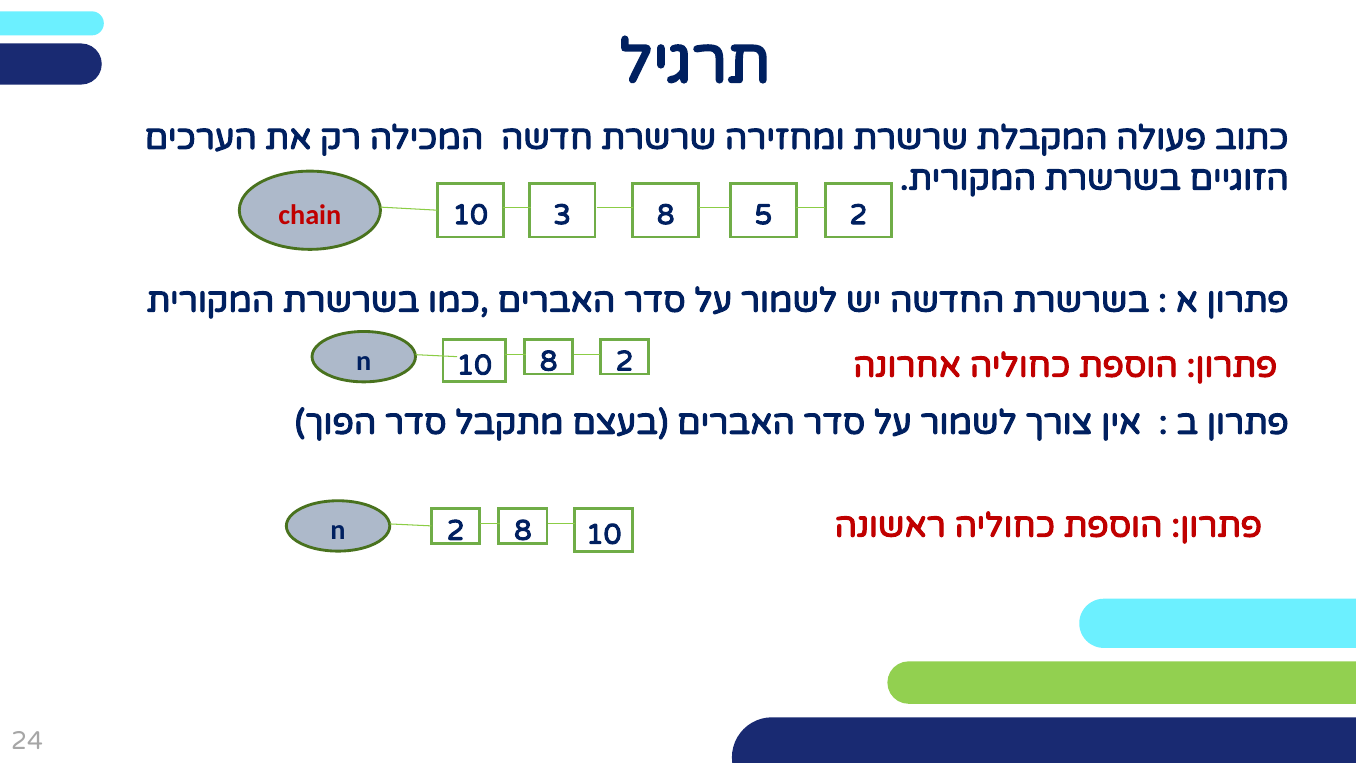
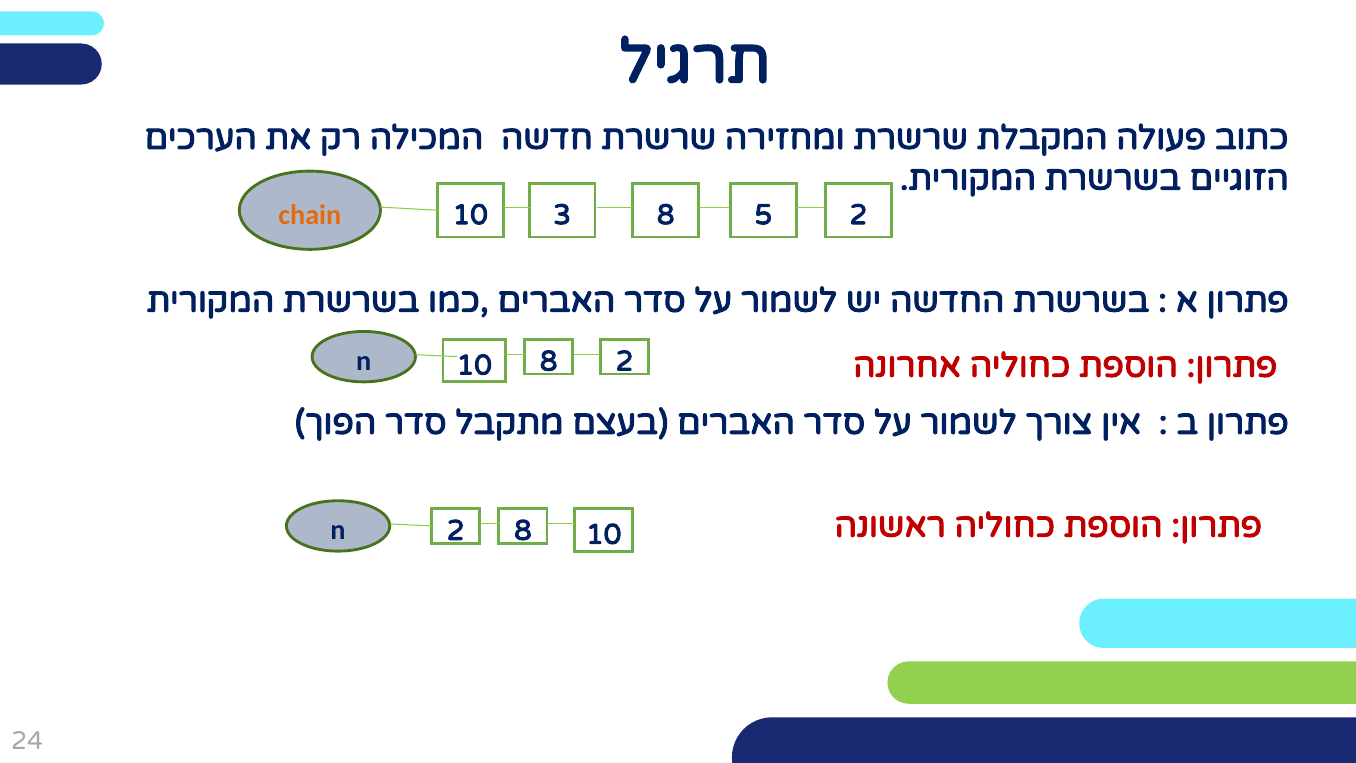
chain colour: red -> orange (310, 215)
